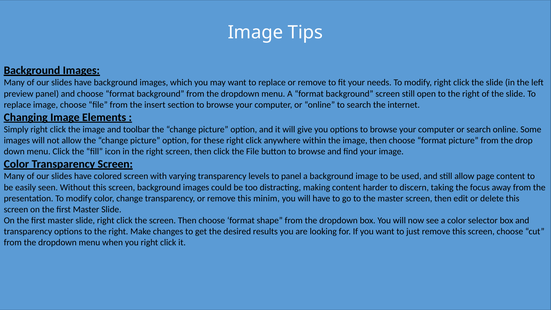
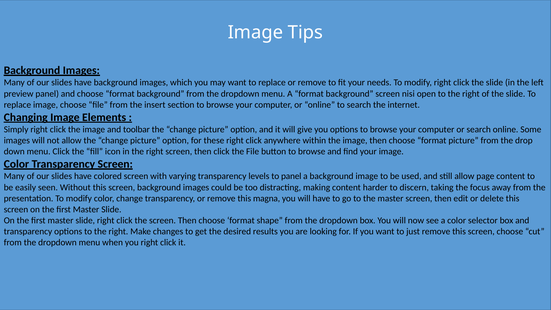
screen still: still -> nisi (408, 94)
minim: minim -> magna (267, 198)
